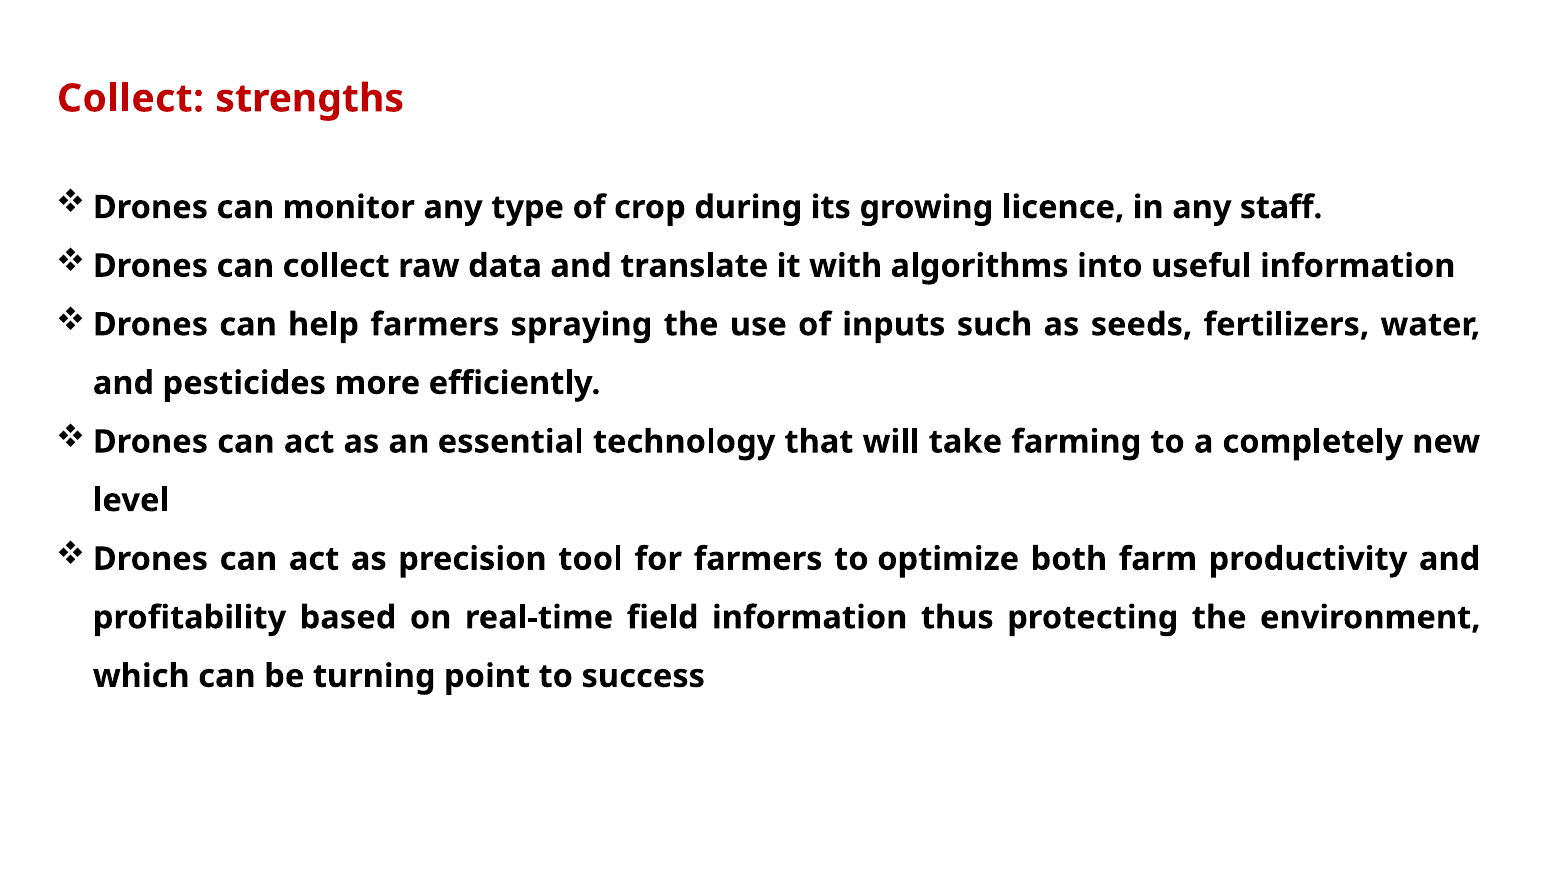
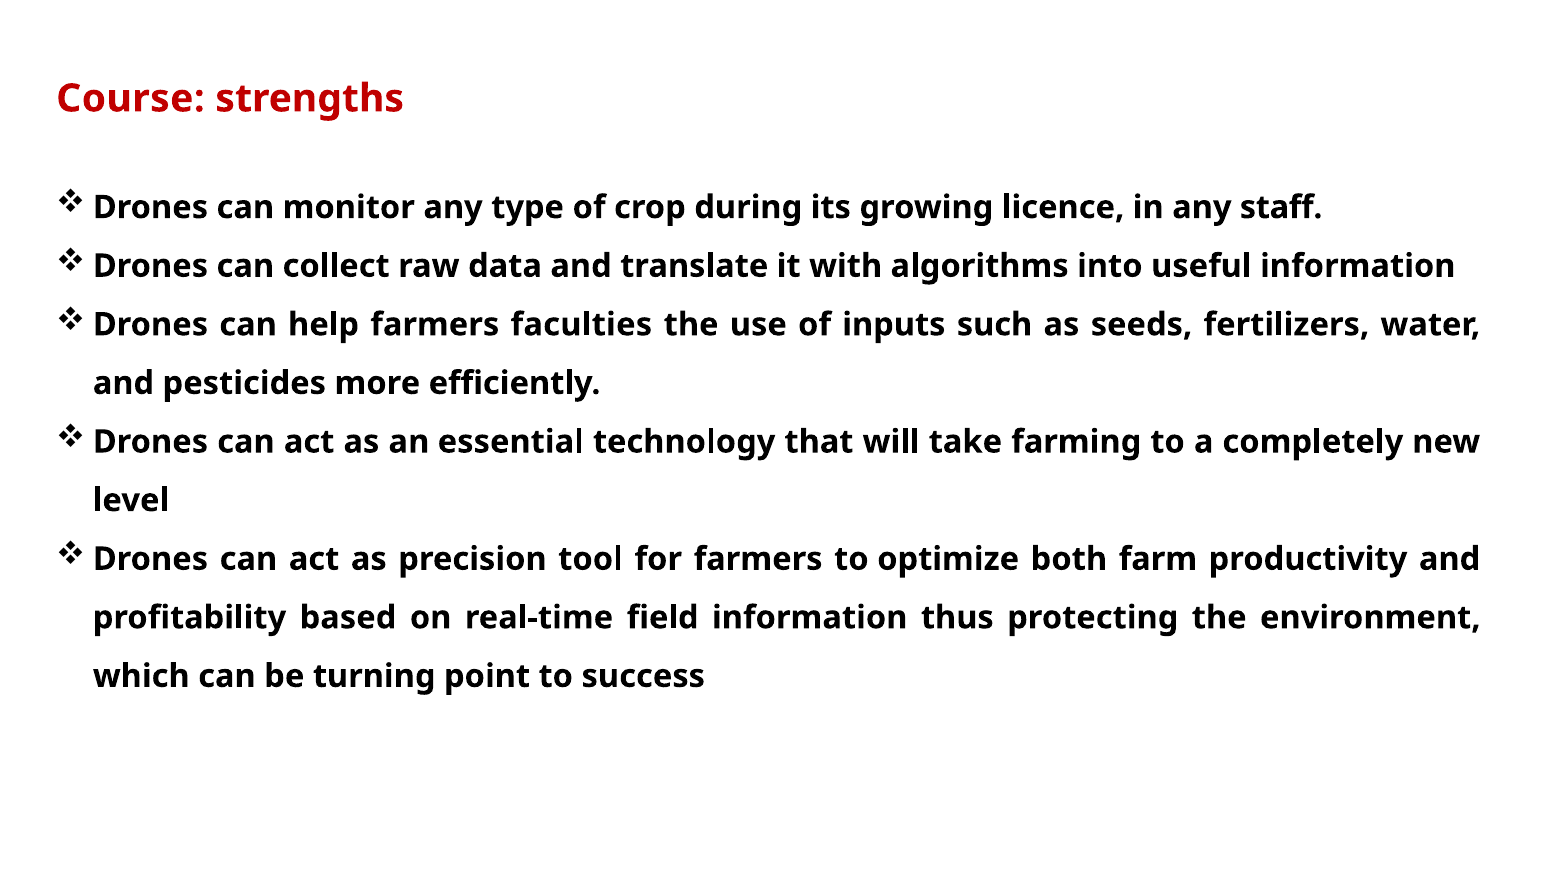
Collect: Collect -> Course (131, 99)
spraying: spraying -> faculties (581, 325)
